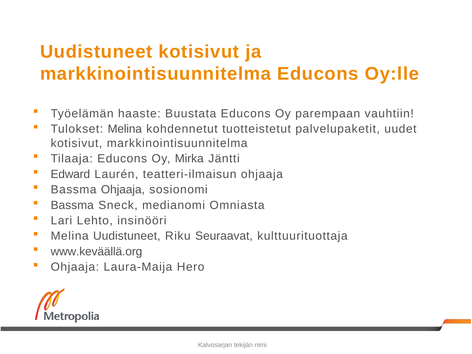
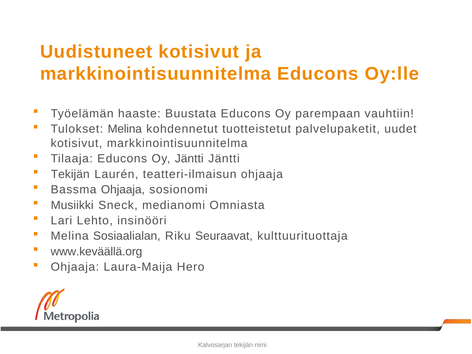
Oy Mirka: Mirka -> Jäntti (189, 159)
Edward: Edward -> Tekijän (70, 174)
Bassma: Bassma -> Musiikki (72, 205)
Melina Uudistuneet: Uudistuneet -> Sosiaalialan (127, 236)
